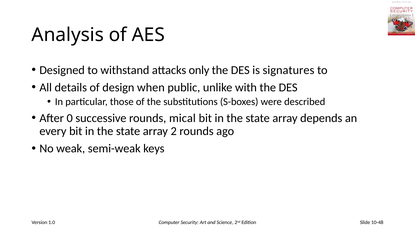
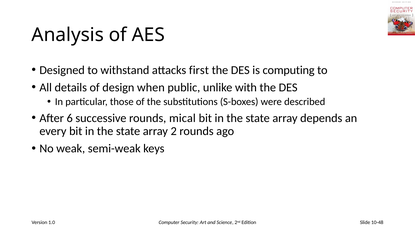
only: only -> first (199, 70)
signatures: signatures -> computing (289, 70)
0: 0 -> 6 (70, 118)
